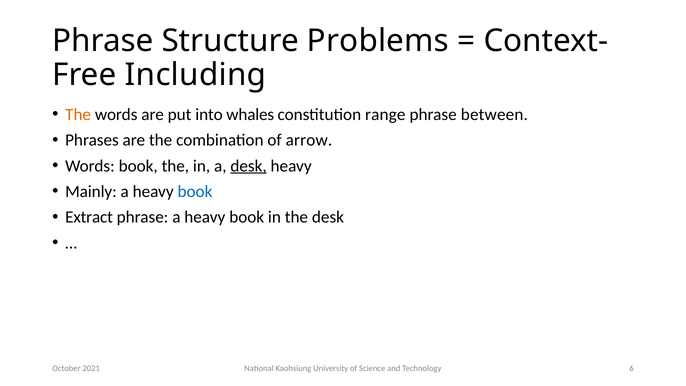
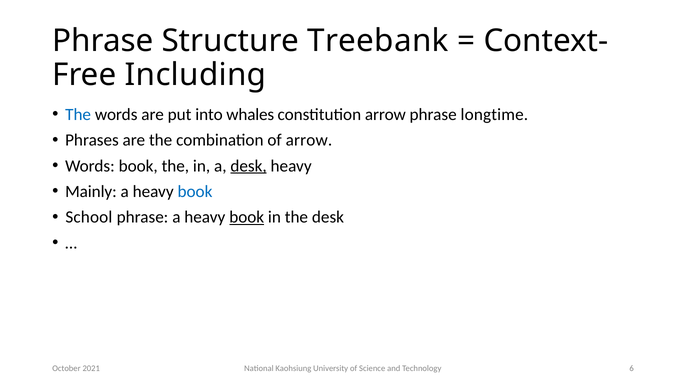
Problems: Problems -> Treebank (378, 41)
The colour: orange -> blue (78, 114)
constitution range: range -> arrow (385, 114)
between: between -> longtime (494, 114)
Extract: Extract -> School (89, 217)
book underline: none -> present (247, 217)
